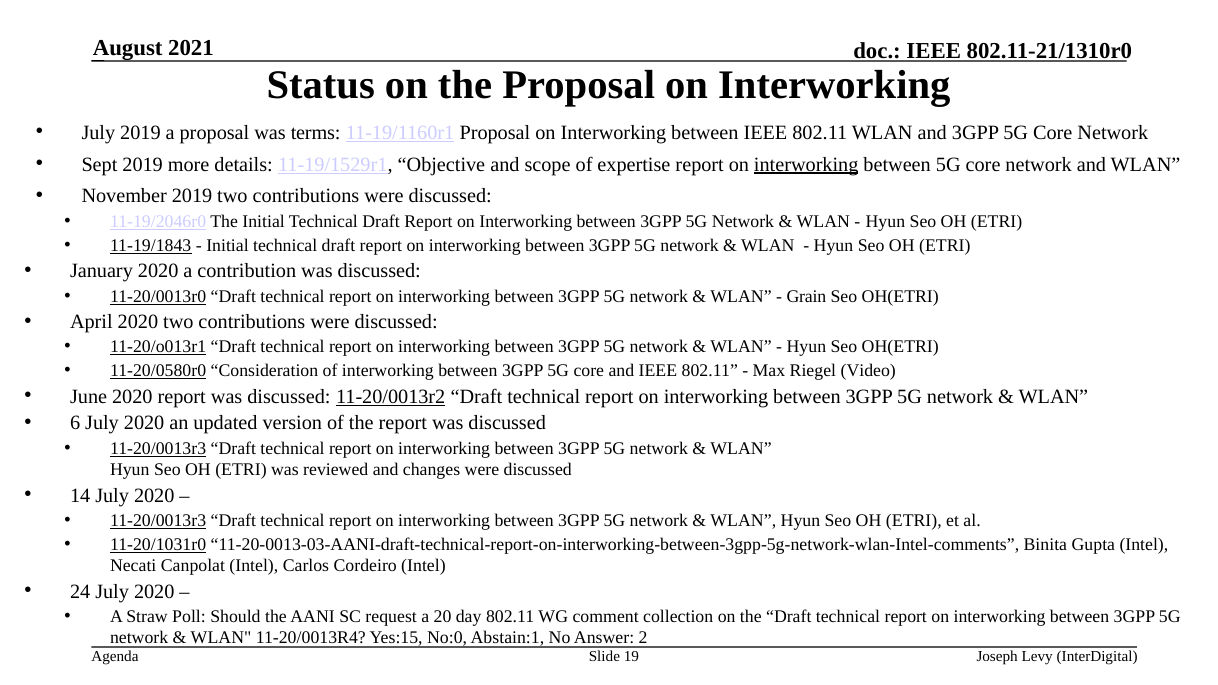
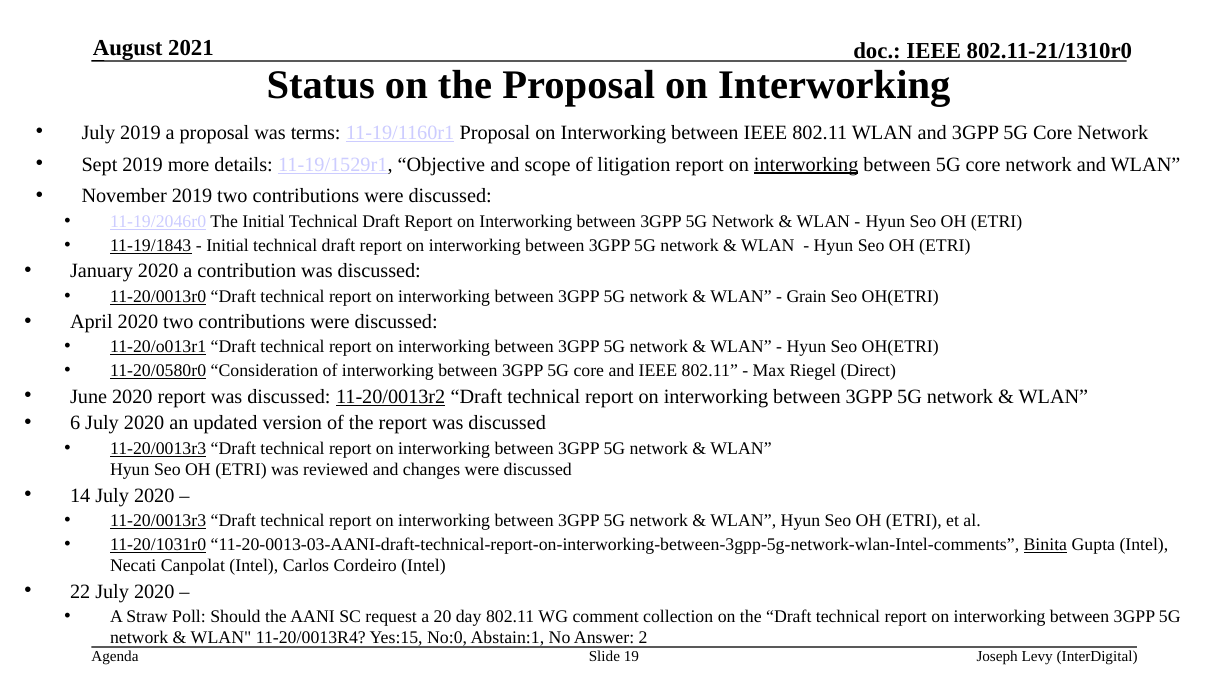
expertise: expertise -> litigation (634, 164)
Video: Video -> Direct (868, 371)
Binita underline: none -> present (1045, 545)
24: 24 -> 22 (80, 591)
